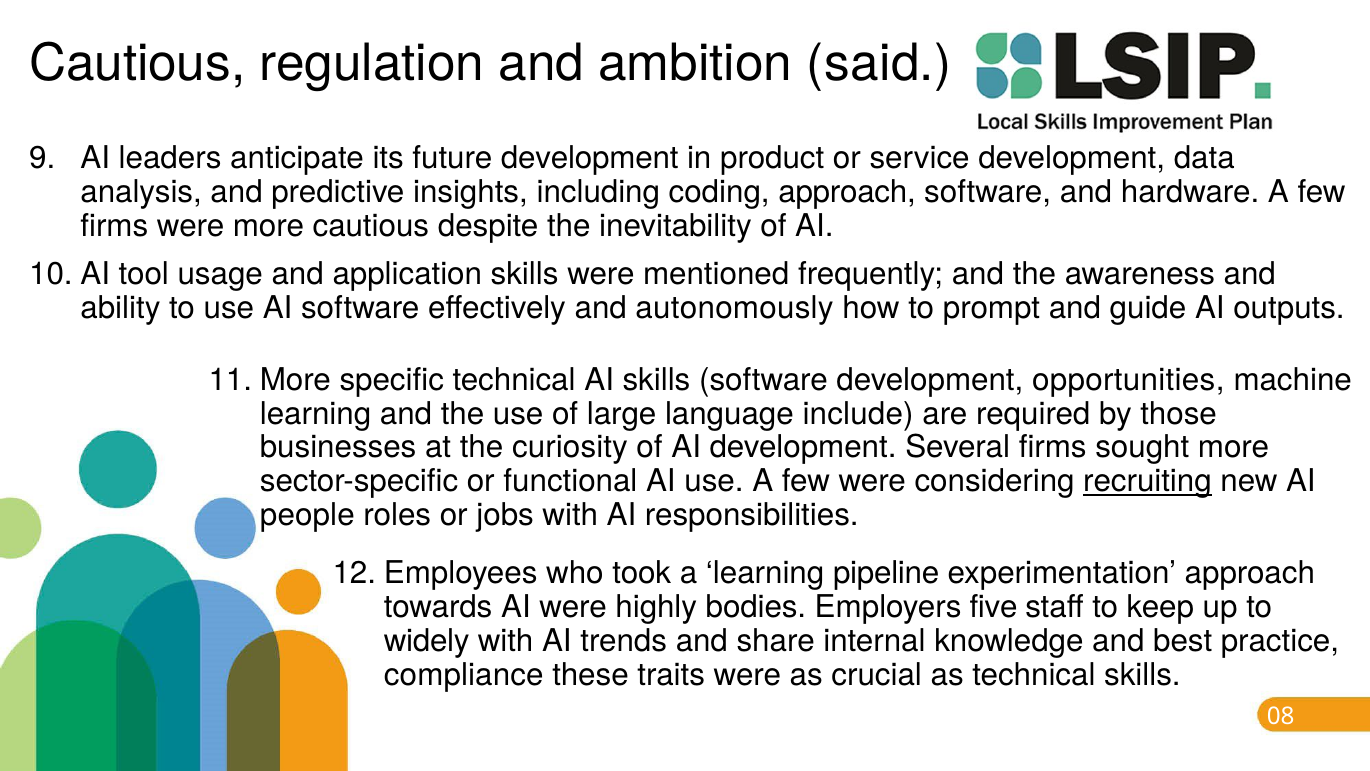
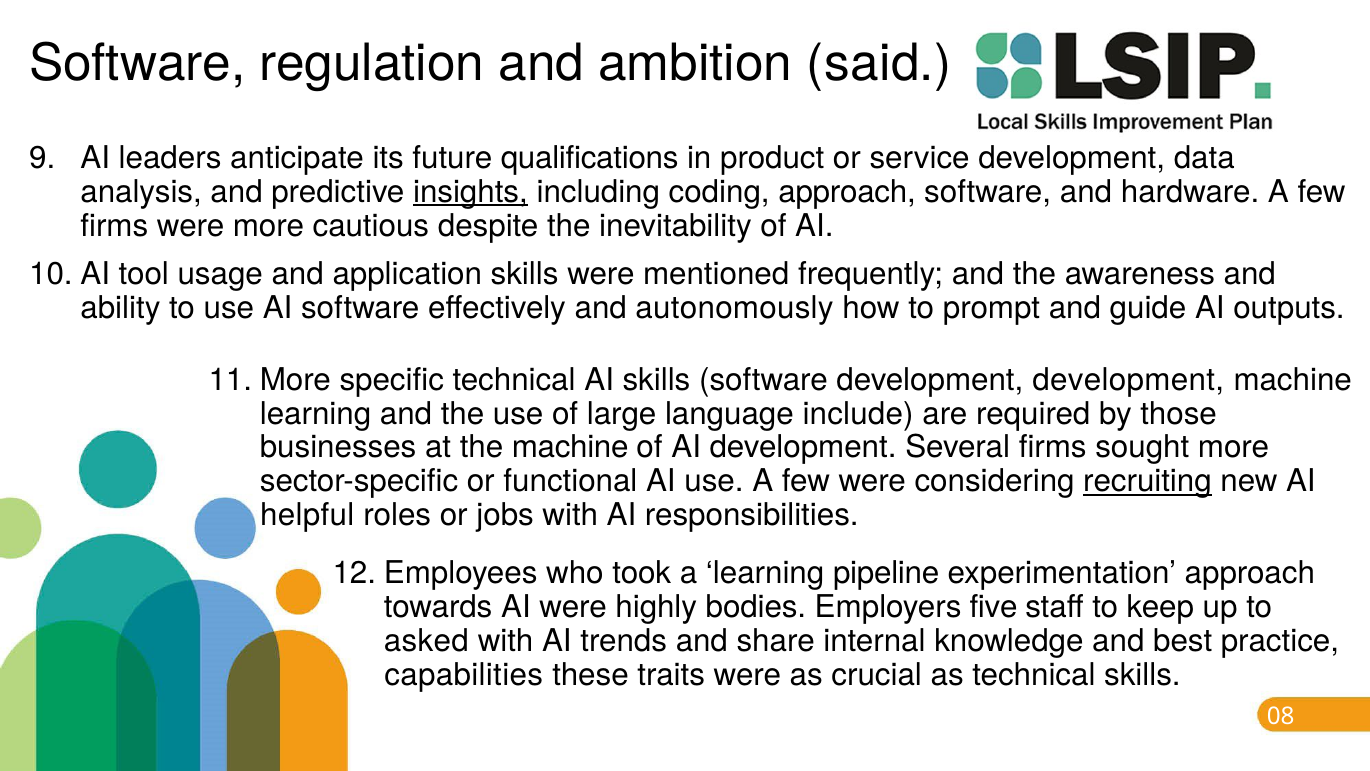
Cautious: Cautious -> Software (137, 63)
future development: development -> qualifications (590, 158)
insights underline: none -> present (470, 192)
development opportunities: opportunities -> development (1128, 380)
the curiosity: curiosity -> machine (570, 447)
people: people -> helpful (307, 515)
widely: widely -> asked (426, 641)
compliance: compliance -> capabilities (464, 675)
